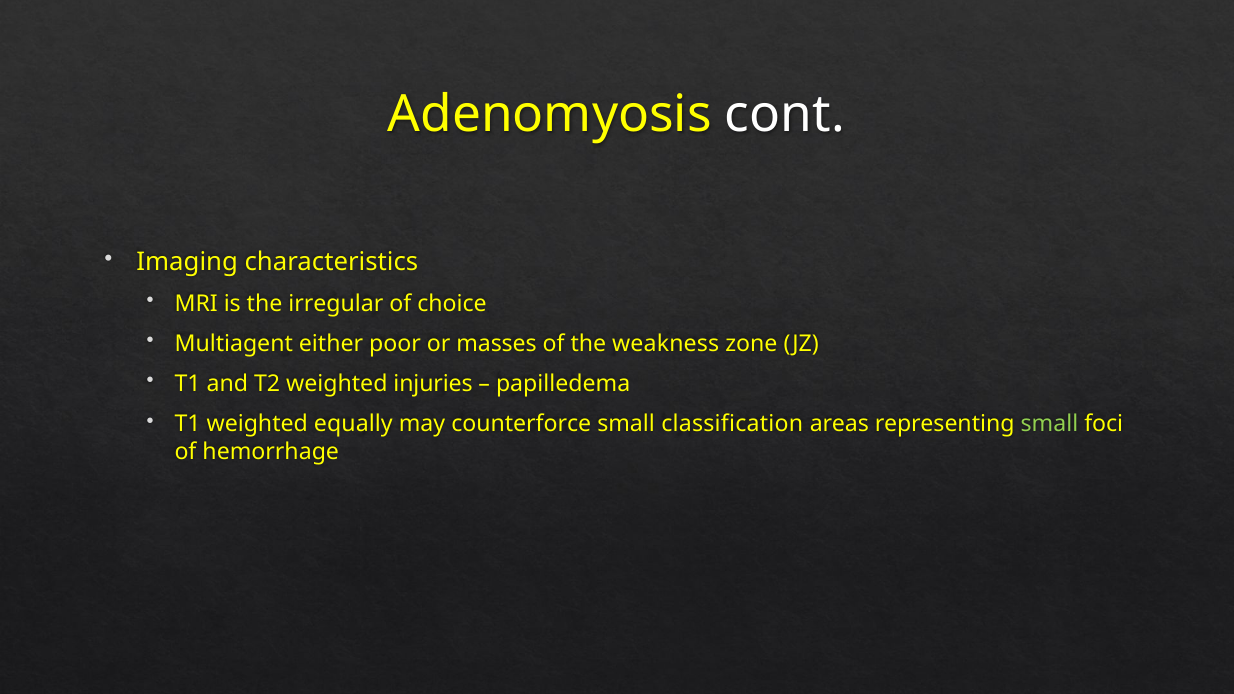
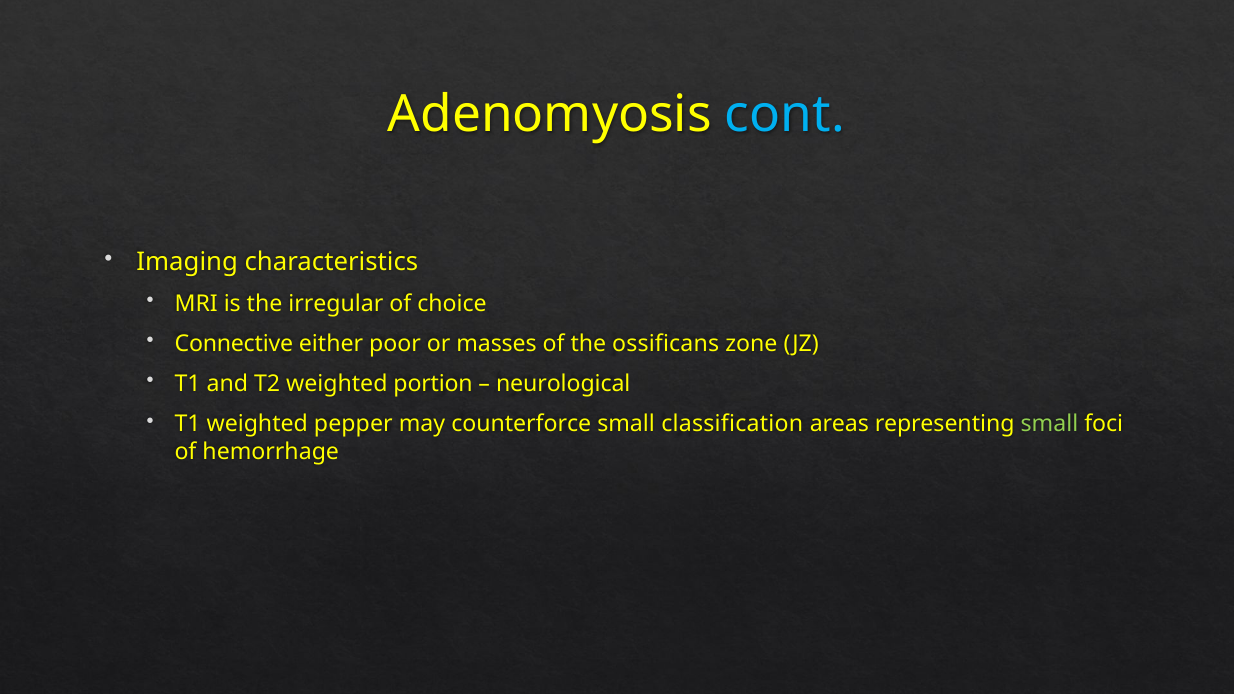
cont colour: white -> light blue (785, 114)
Multiagent: Multiagent -> Connective (234, 344)
weakness: weakness -> ossificans (666, 344)
injuries: injuries -> portion (433, 384)
papilledema: papilledema -> neurological (563, 384)
equally: equally -> pepper (353, 424)
